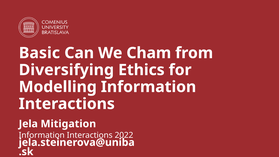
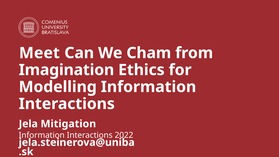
Basic: Basic -> Meet (39, 53)
Diversifying: Diversifying -> Imagination (66, 70)
